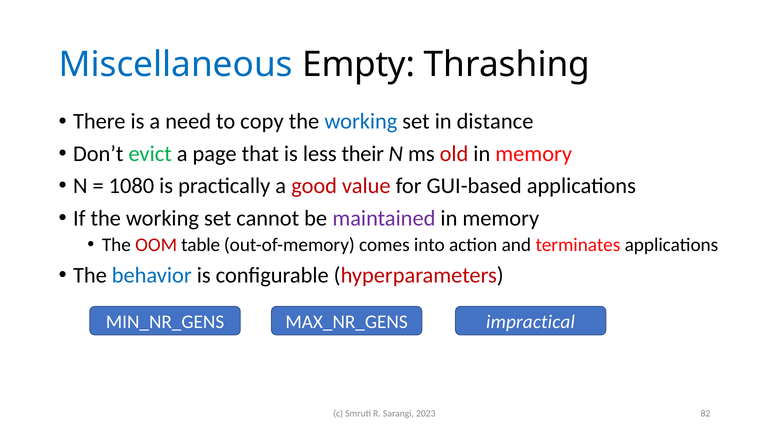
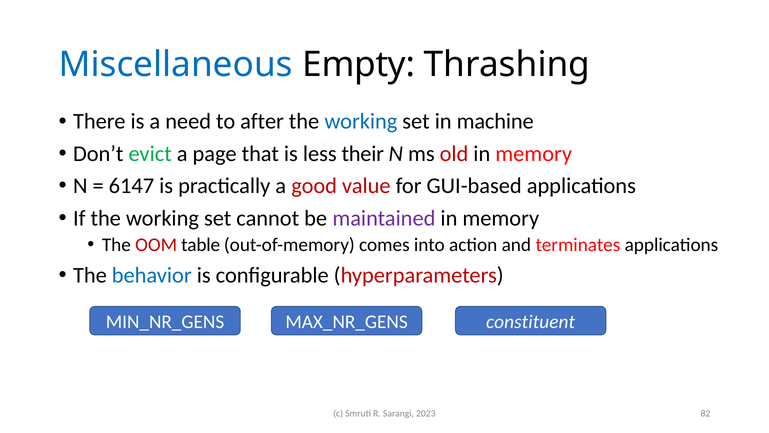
copy: copy -> after (262, 121)
distance: distance -> machine (495, 121)
1080: 1080 -> 6147 (131, 186)
impractical: impractical -> constituent (531, 322)
